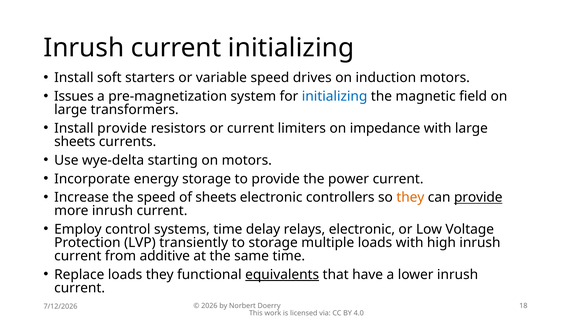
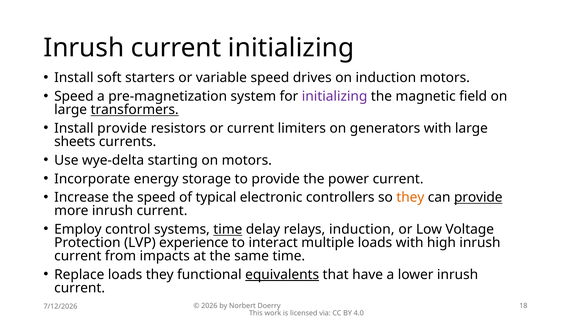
Issues: Issues -> Speed (74, 96)
initializing colour: blue -> purple (335, 96)
transformers underline: none -> present (135, 110)
impedance: impedance -> generators (385, 128)
of sheets: sheets -> typical (216, 198)
time underline: none -> present (228, 230)
relays electronic: electronic -> induction (362, 230)
transiently: transiently -> experience (194, 243)
to storage: storage -> interact (273, 243)
additive: additive -> impacts (165, 256)
